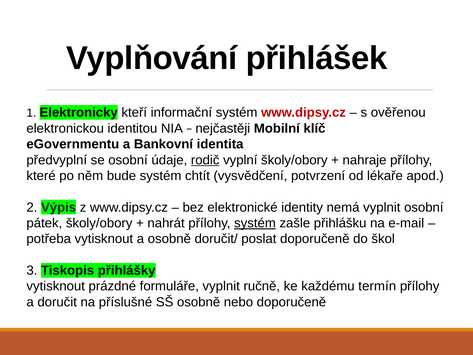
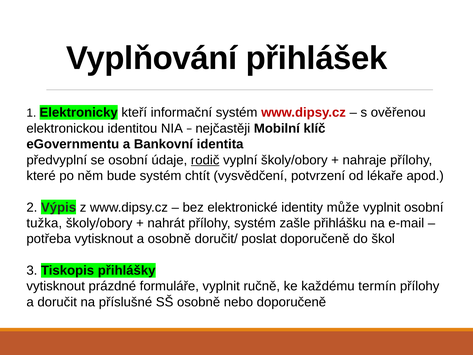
nemá: nemá -> může (343, 207)
pátek: pátek -> tužka (44, 223)
systém underline: present -> none (255, 223)
